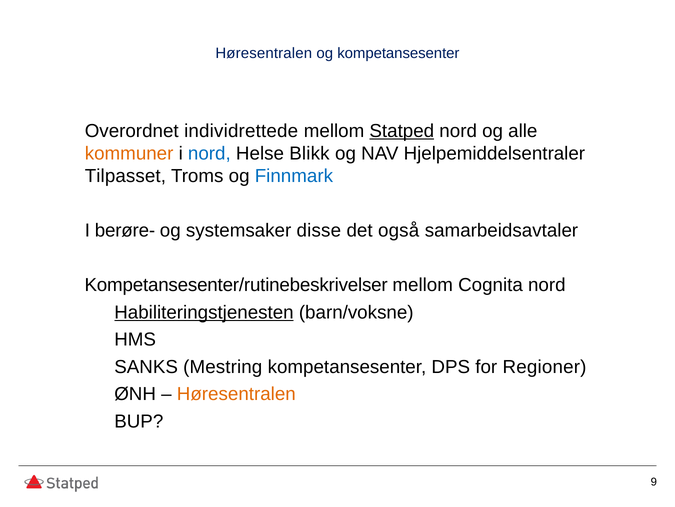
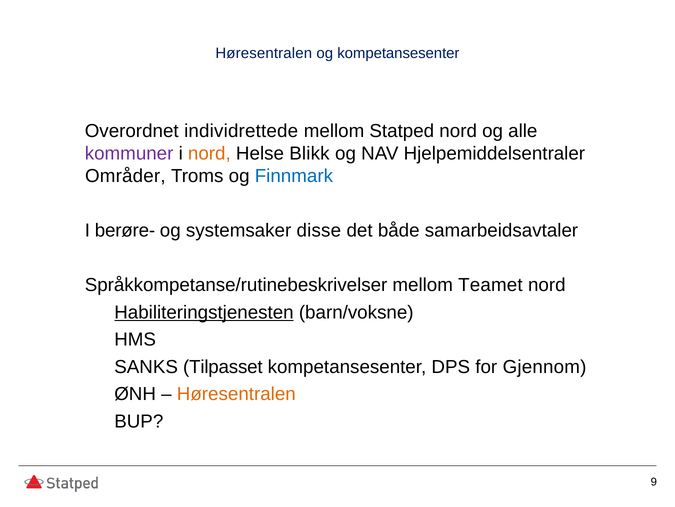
Statped underline: present -> none (402, 131)
kommuner colour: orange -> purple (129, 153)
nord colour: blue -> orange (209, 153)
Tilpasset: Tilpasset -> Områder (125, 176)
også: også -> både (399, 230)
Kompetansesenter/rutinebeskrivelser: Kompetansesenter/rutinebeskrivelser -> Språkkompetanse/rutinebeskrivelser (236, 285)
Cognita: Cognita -> Teamet (490, 285)
Mestring: Mestring -> Tilpasset (223, 366)
Regioner: Regioner -> Gjennom (545, 366)
